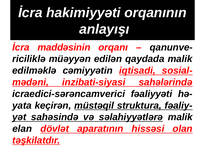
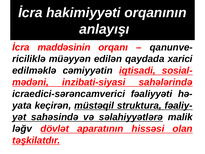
qaydada malik: malik -> xarici (180, 59)
elan: elan -> ləğv (22, 129)
